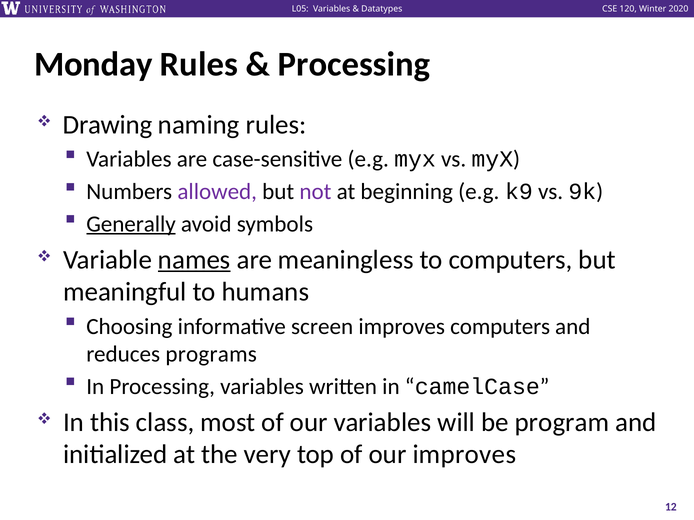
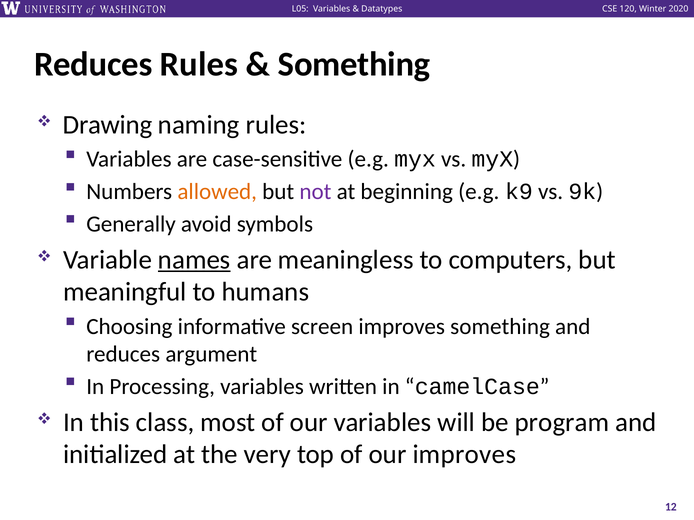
Monday: Monday -> Reduces (93, 64)
Processing: Processing -> Something (354, 64)
allowed colour: purple -> orange (217, 192)
Generally underline: present -> none (131, 224)
improves computers: computers -> something (500, 327)
programs: programs -> argument (211, 355)
